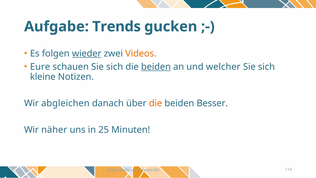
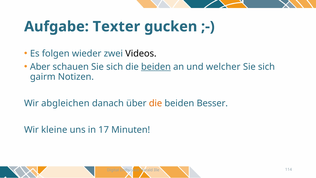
Trends: Trends -> Texter (116, 27)
wieder underline: present -> none (87, 53)
Videos colour: orange -> black (141, 53)
Eure: Eure -> Aber (40, 67)
kleine: kleine -> gairm (43, 77)
näher: näher -> kleine (54, 130)
25: 25 -> 17 (104, 130)
